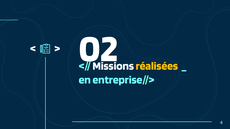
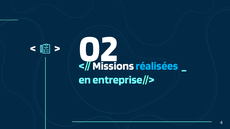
réalisées colour: yellow -> light blue (157, 66)
